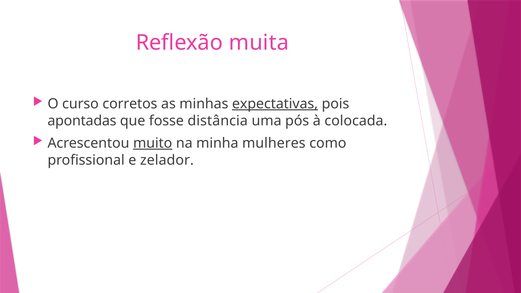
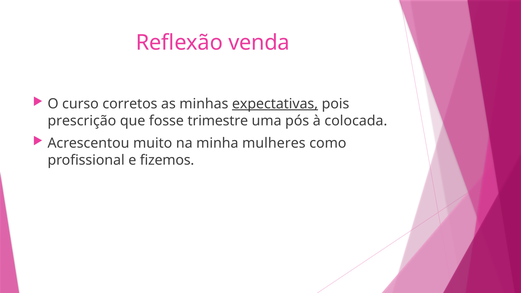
muita: muita -> venda (259, 43)
apontadas: apontadas -> prescrição (82, 121)
distância: distância -> trimestre (218, 121)
muito underline: present -> none (153, 143)
zelador: zelador -> fizemos (167, 160)
